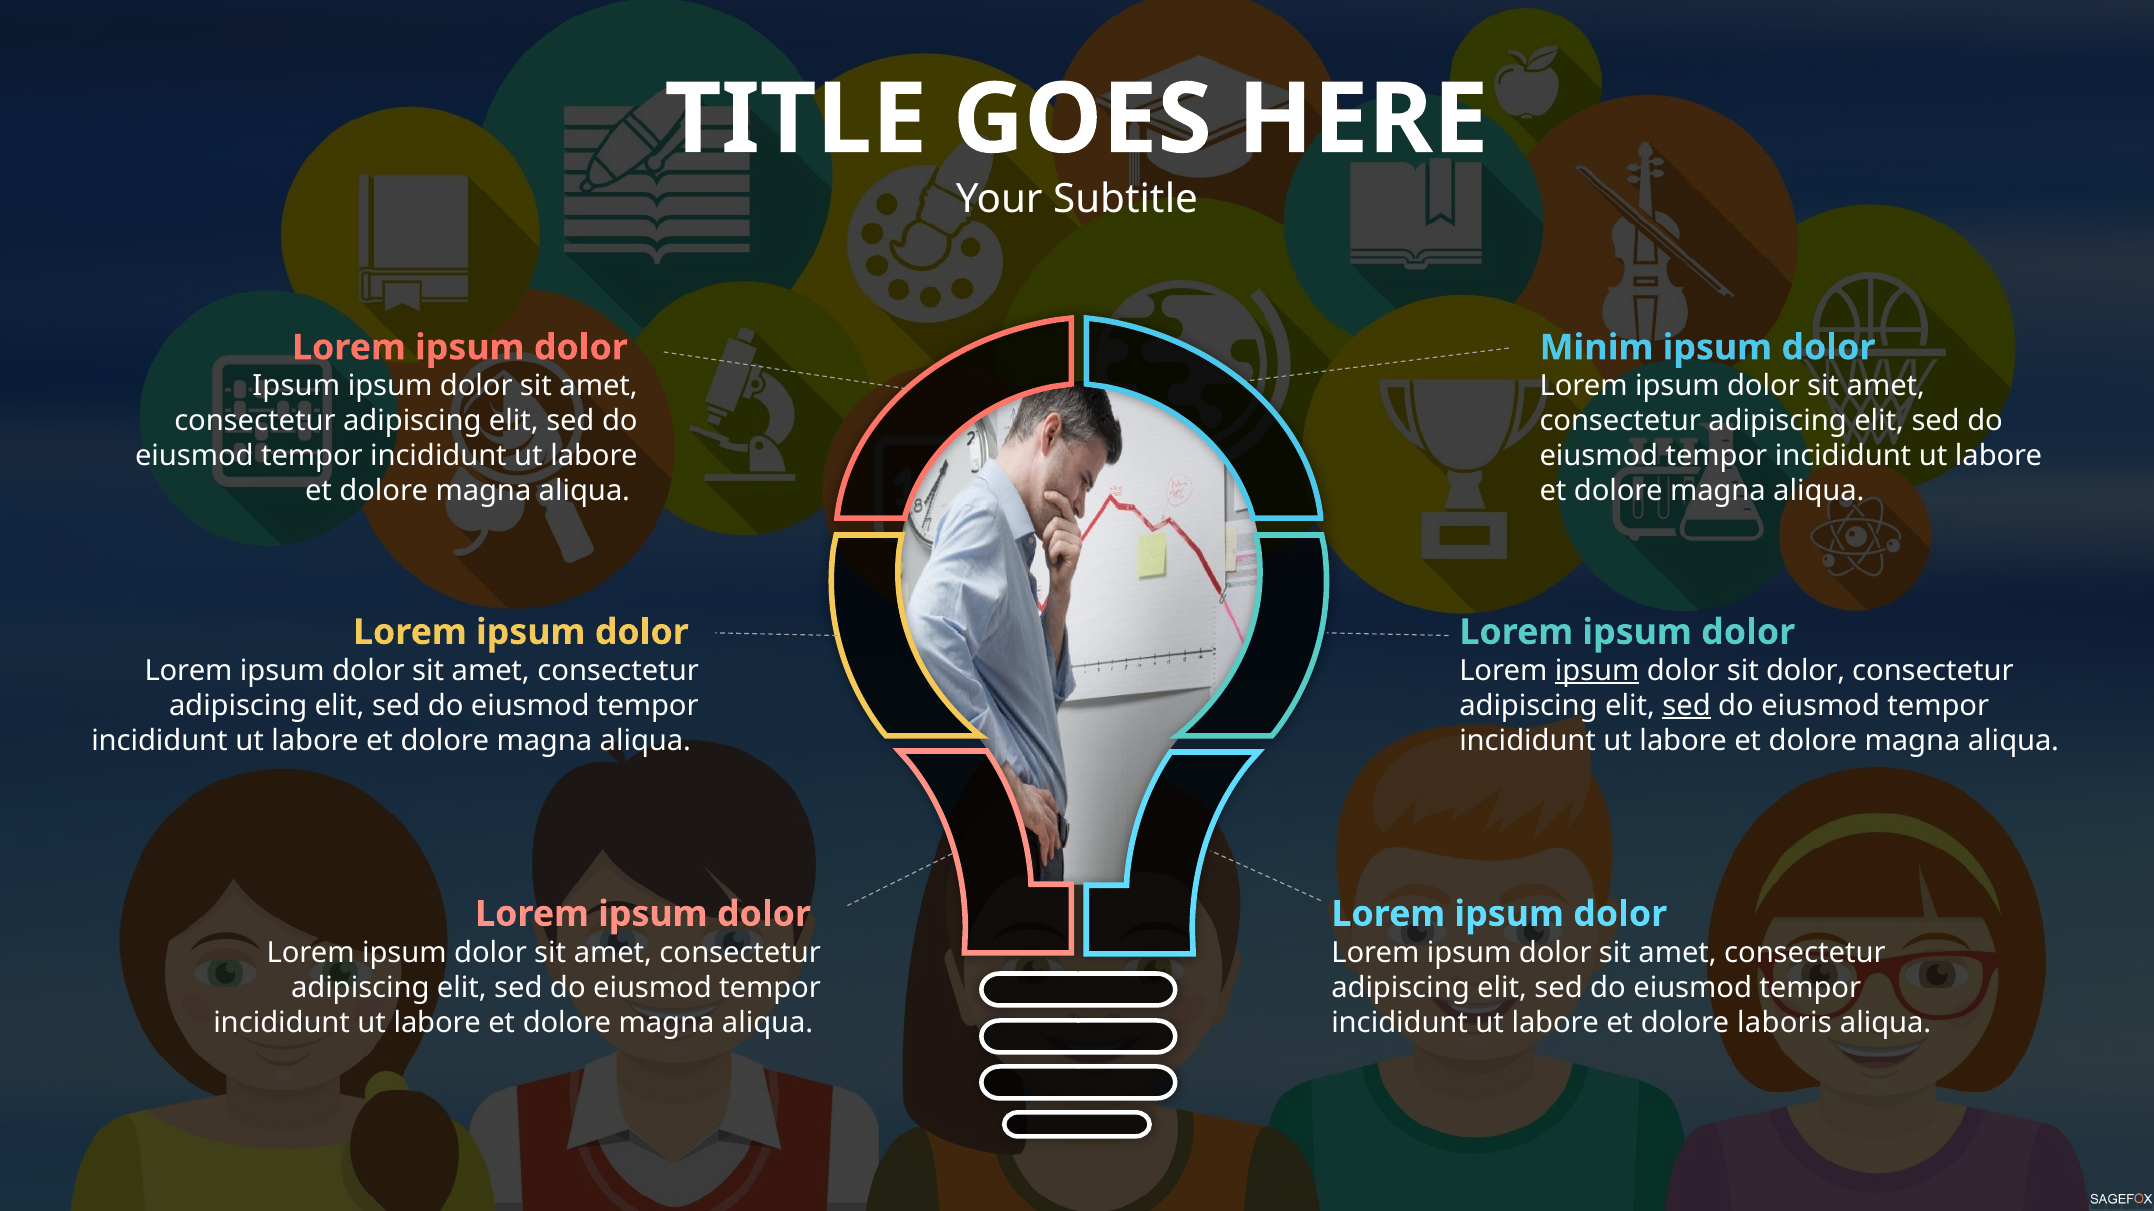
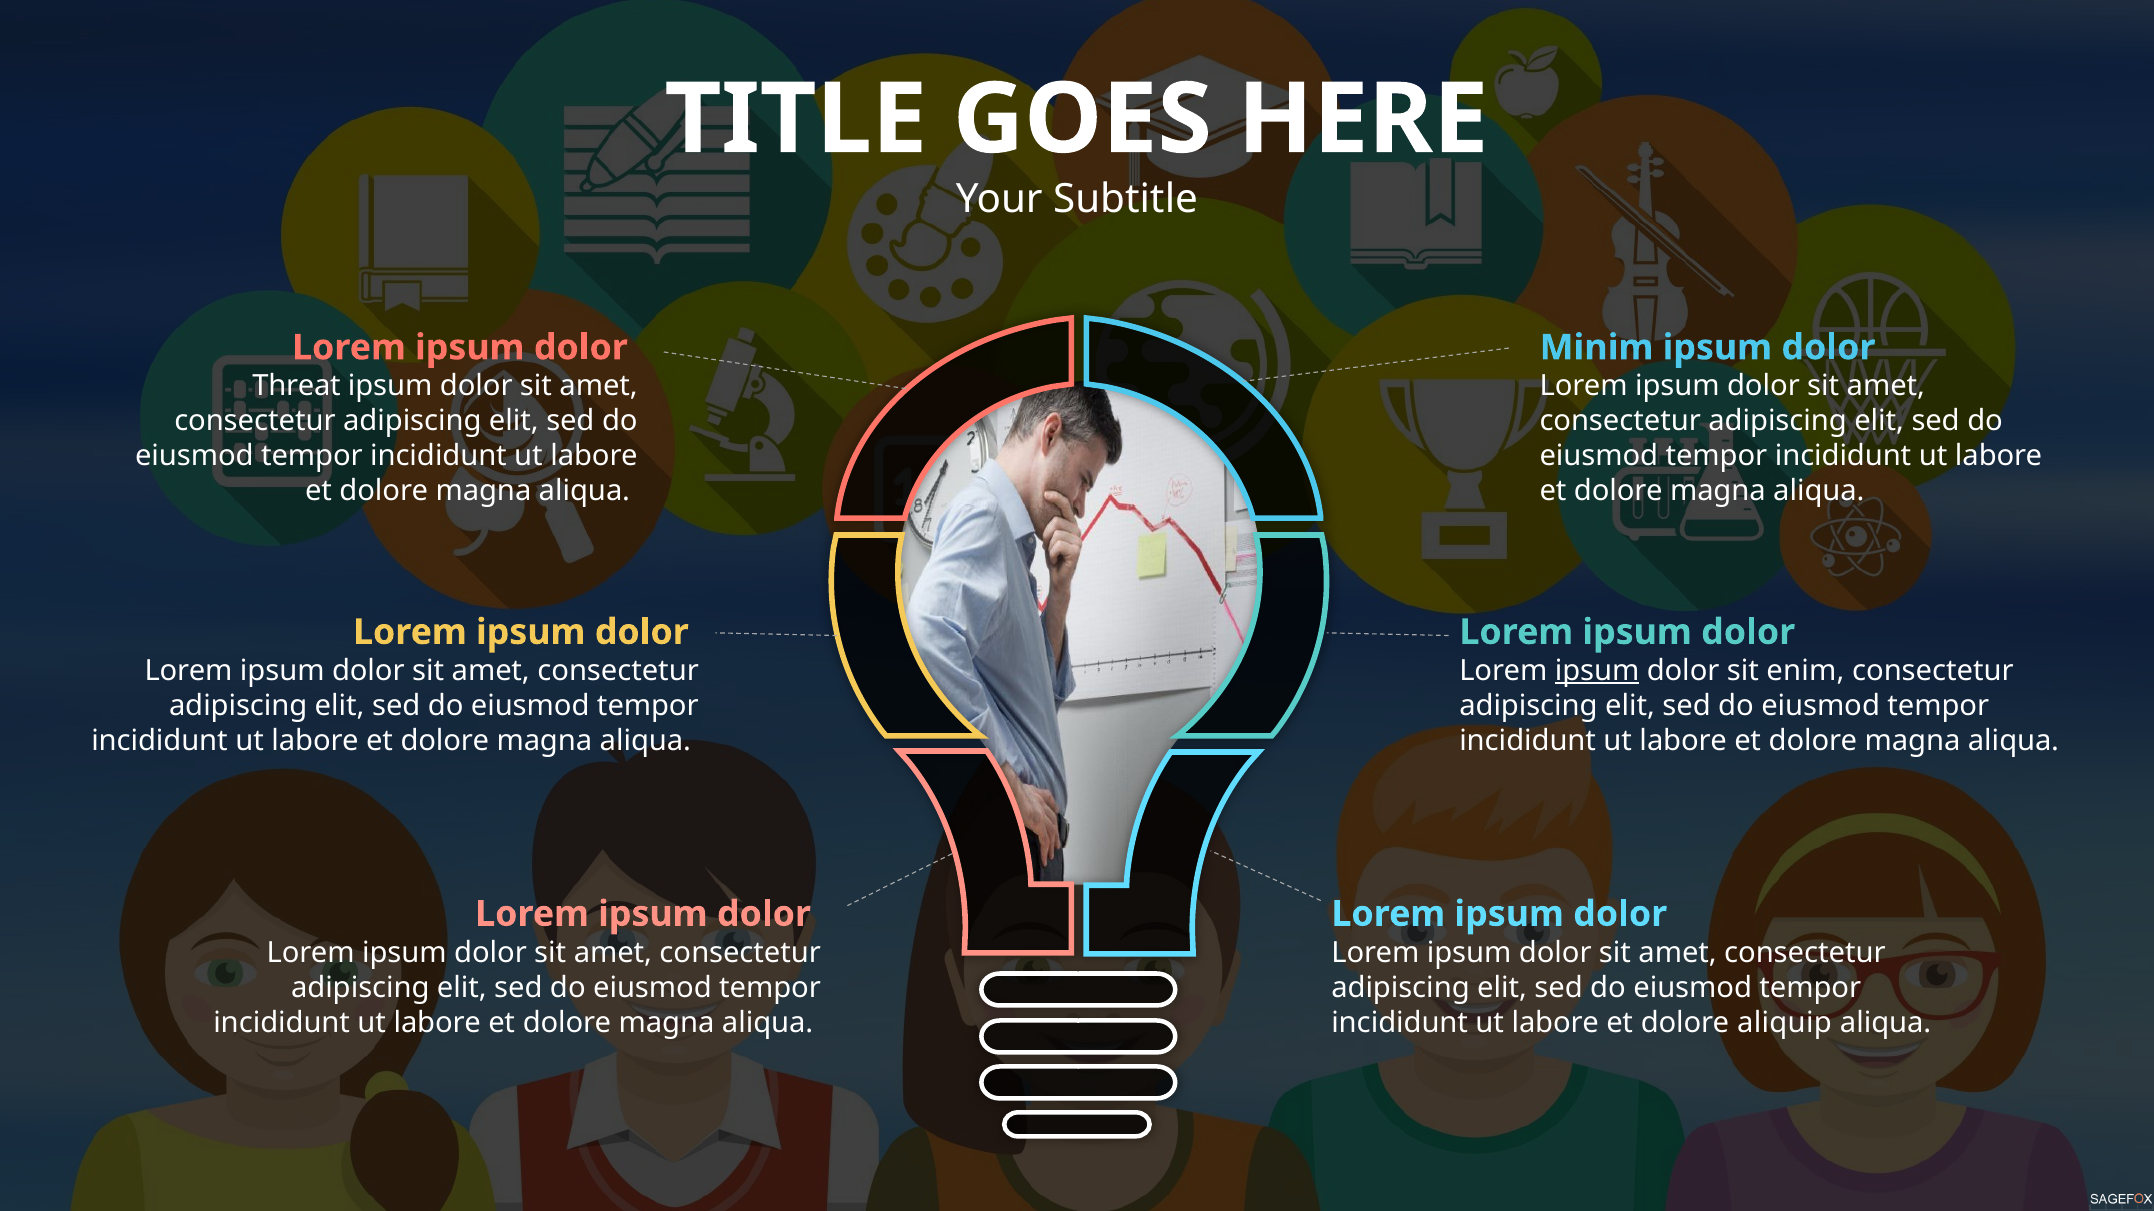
Ipsum: Ipsum -> Threat (297, 386)
sit dolor: dolor -> enim (1805, 671)
sed underline: present -> none (1687, 706)
laboris: laboris -> aliquip (1784, 1023)
